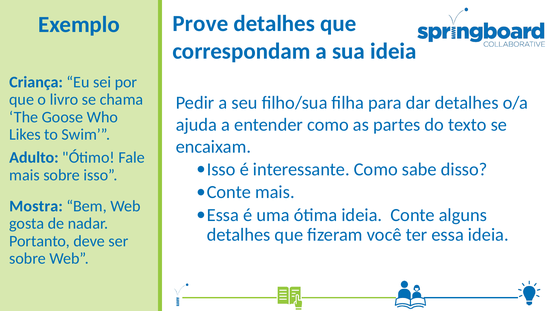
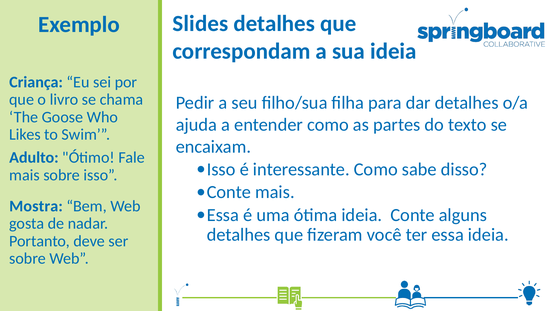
Prove: Prove -> Slides (200, 24)
